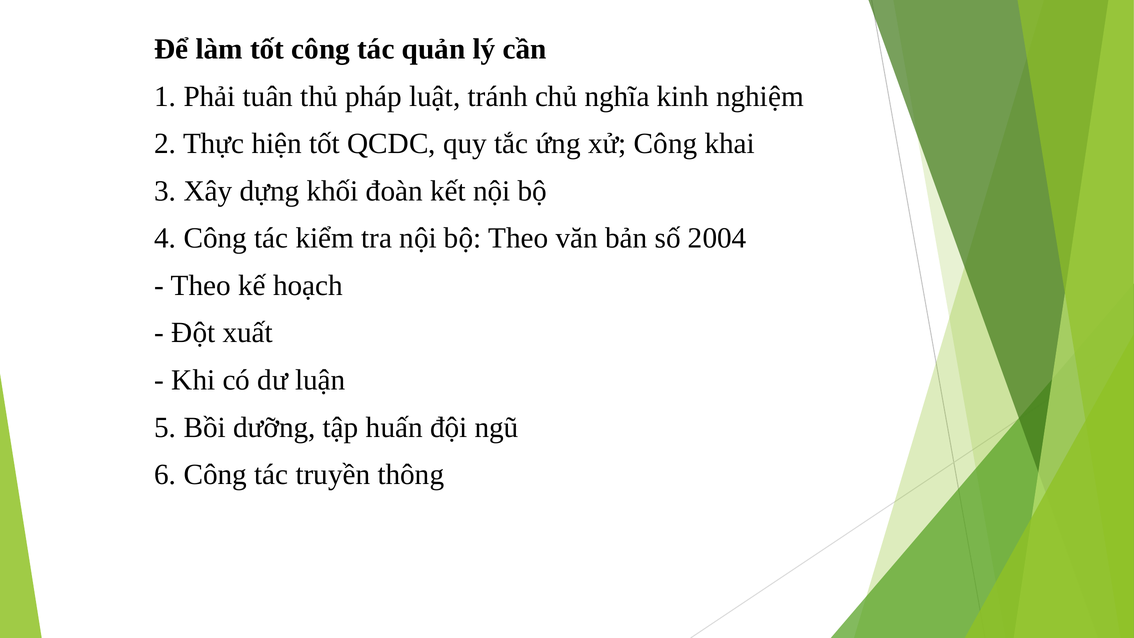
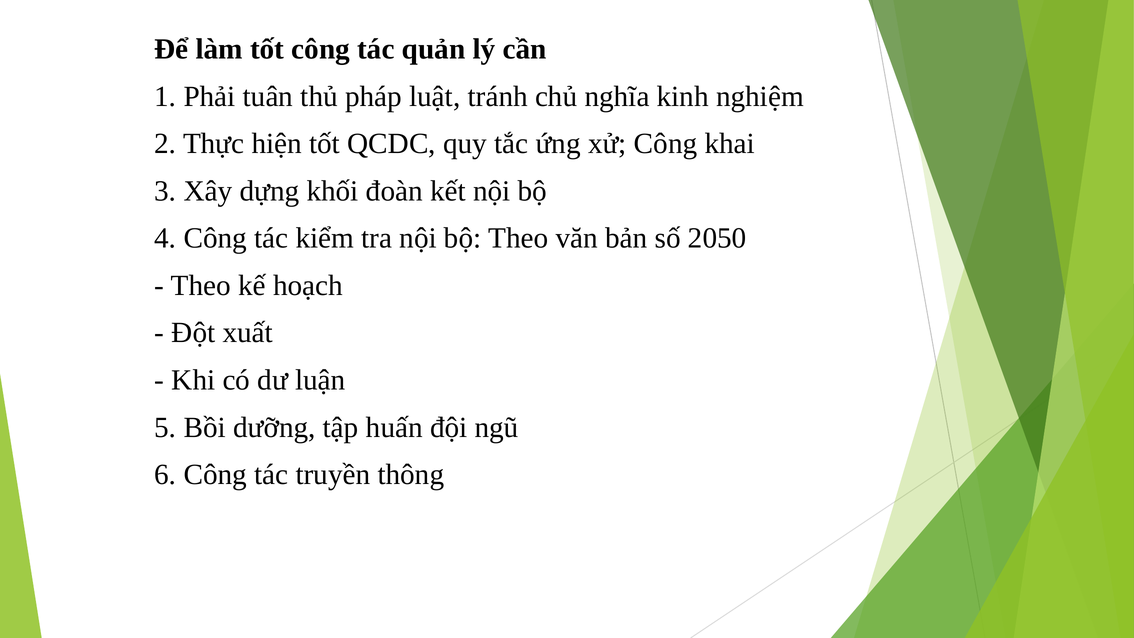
2004: 2004 -> 2050 (717, 238)
